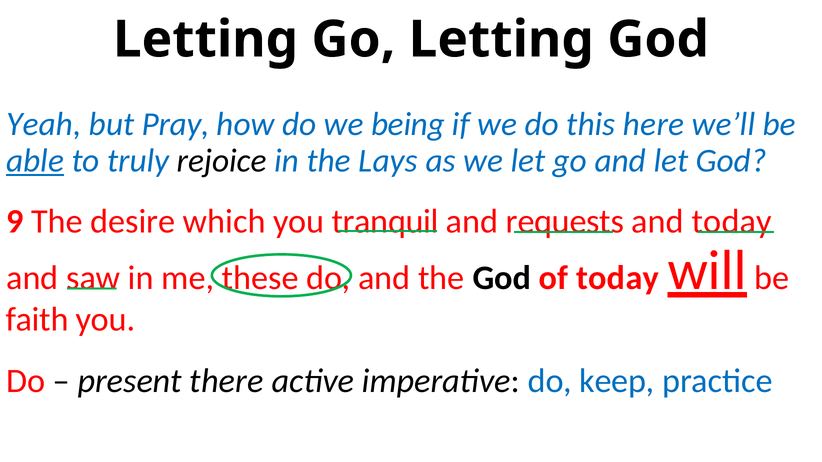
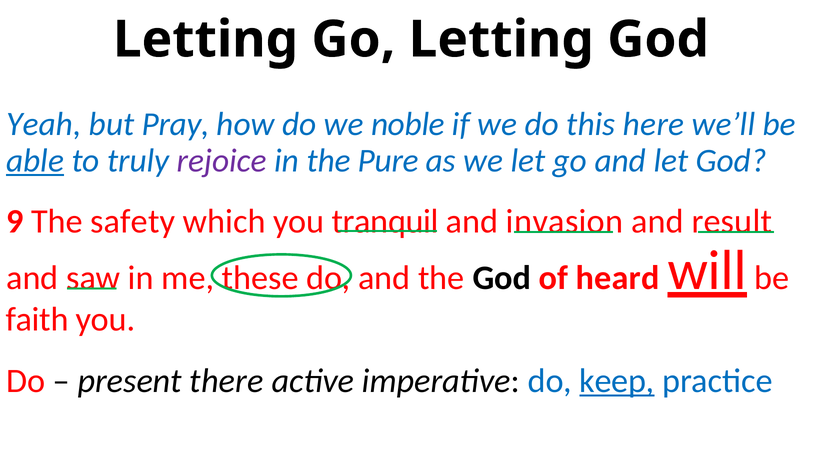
being: being -> noble (408, 124)
rejoice colour: black -> purple (222, 161)
Lays: Lays -> Pure (388, 161)
desire: desire -> safety (133, 222)
requests: requests -> invasion (565, 222)
and today: today -> result (732, 222)
of today: today -> heard (618, 278)
keep underline: none -> present (617, 381)
